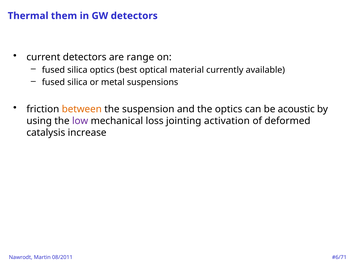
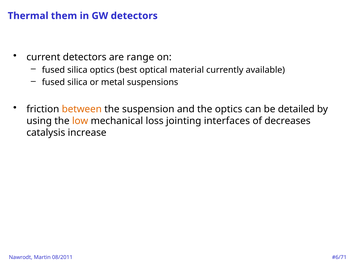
acoustic: acoustic -> detailed (296, 109)
low colour: purple -> orange (80, 121)
activation: activation -> interfaces (227, 121)
deformed: deformed -> decreases (288, 121)
